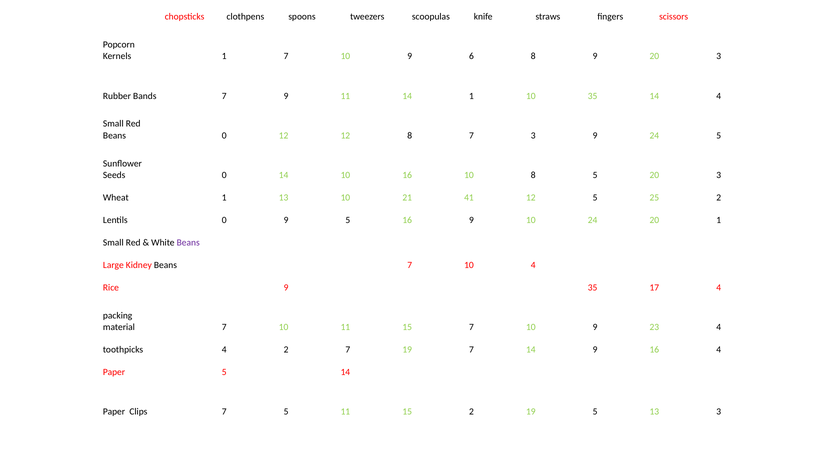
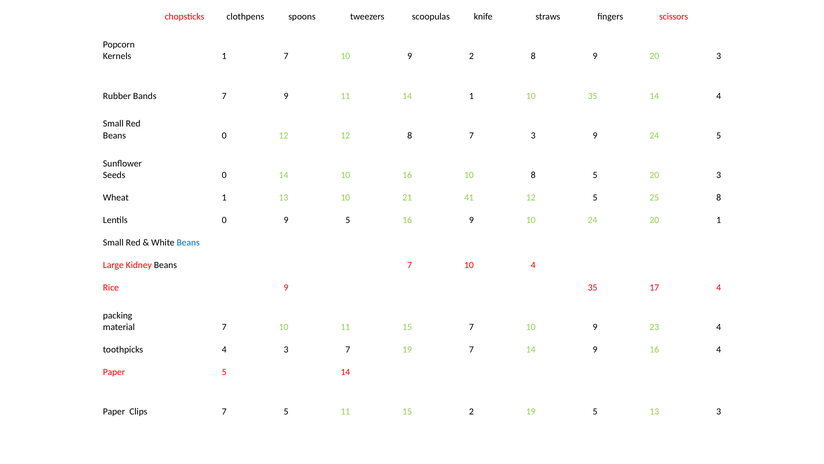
9 6: 6 -> 2 (471, 56)
25 2: 2 -> 8 (719, 197)
Beans colour: purple -> blue (188, 242)
4 2: 2 -> 3 (286, 349)
